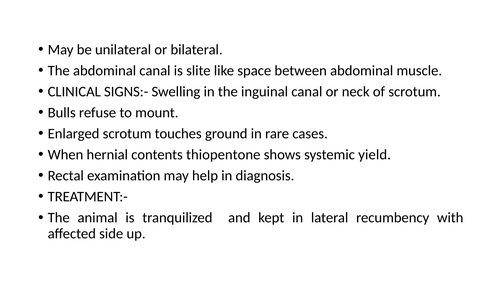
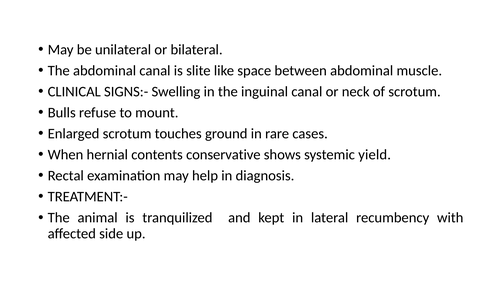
thiopentone: thiopentone -> conservative (223, 155)
